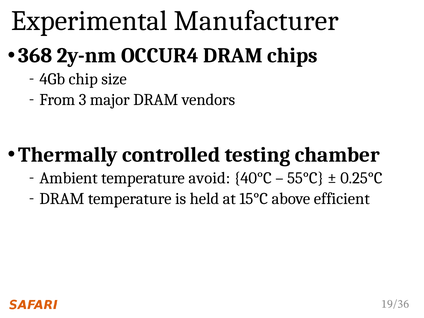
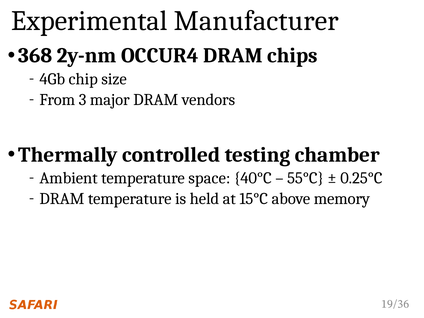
avoid: avoid -> space (209, 178)
efficient: efficient -> memory (342, 199)
